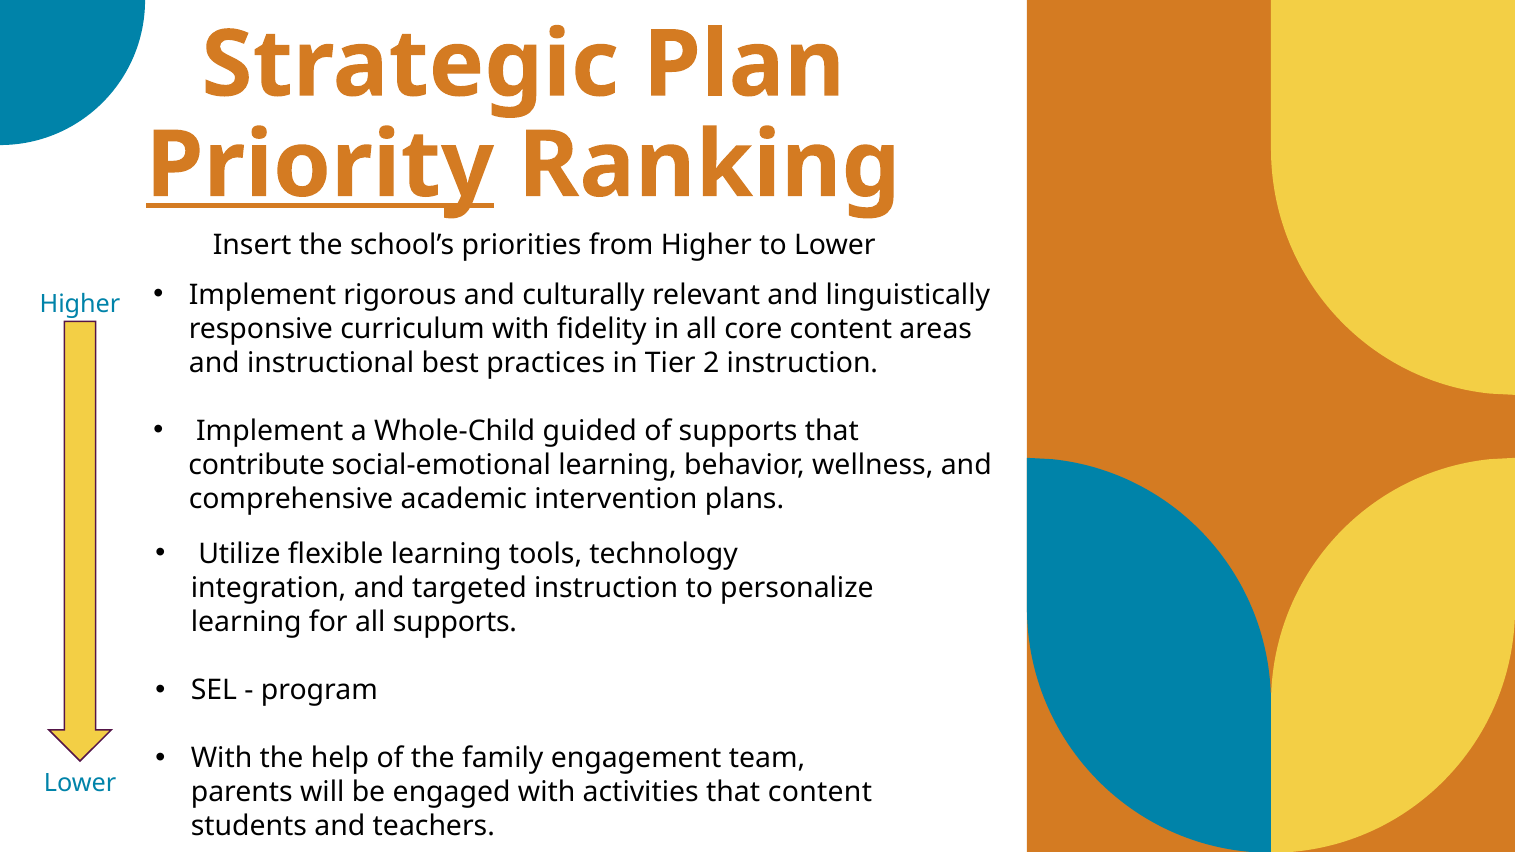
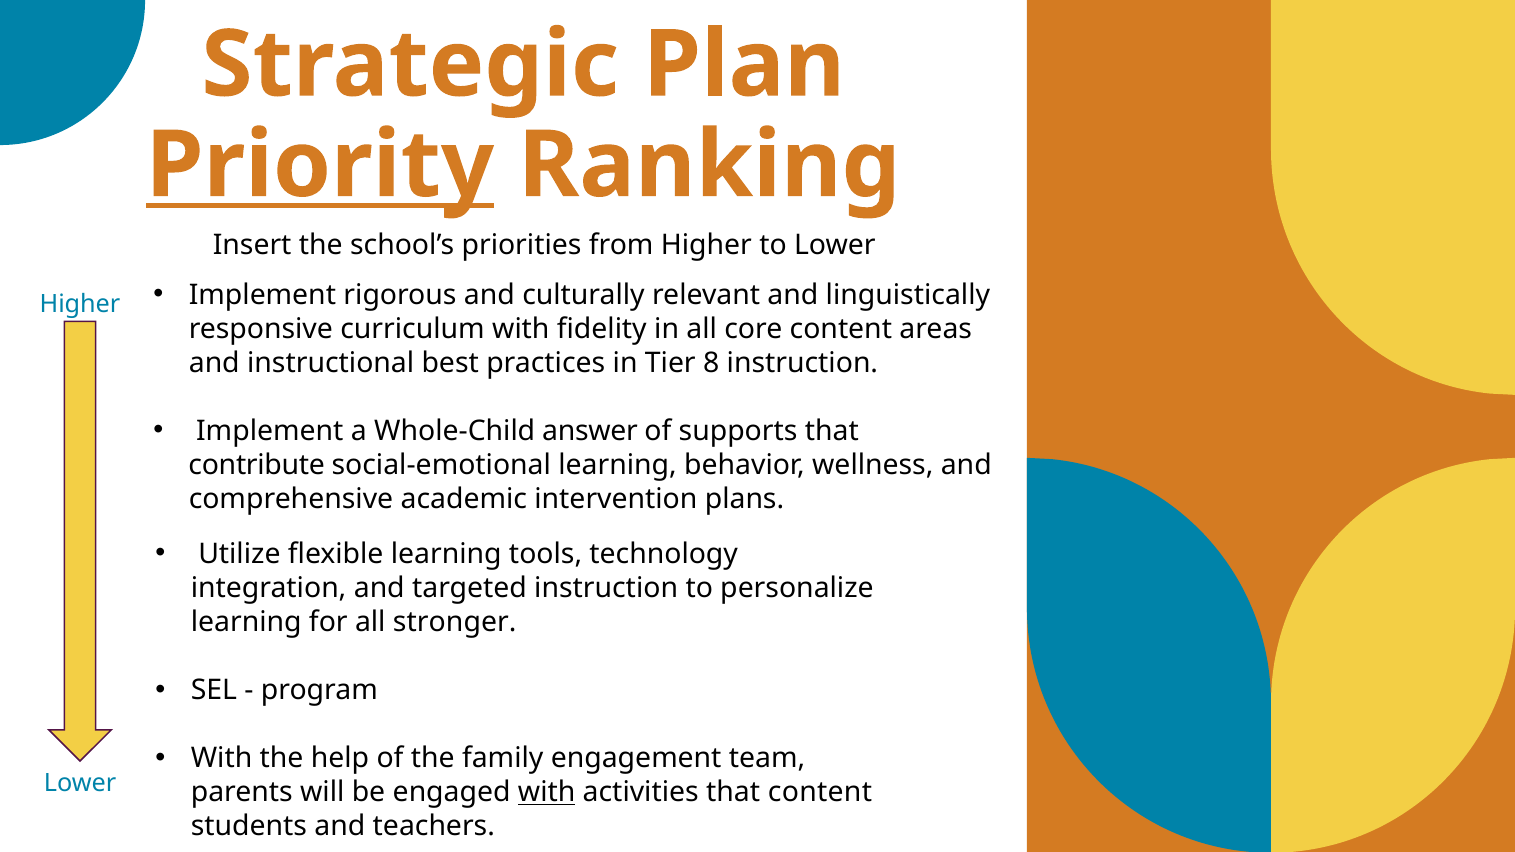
2: 2 -> 8 (711, 363)
guided: guided -> answer (590, 431)
all supports: supports -> stronger (455, 622)
with underline: none -> present (547, 793)
